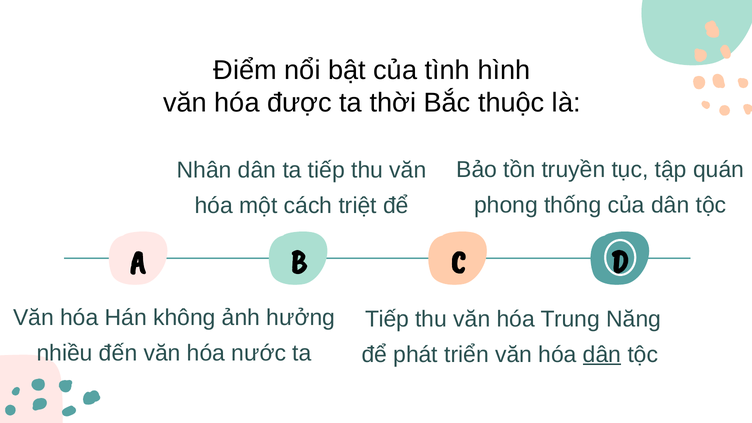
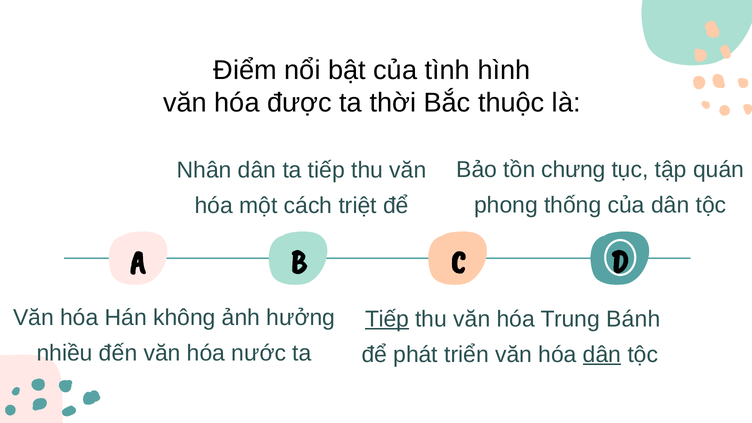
truyền: truyền -> chưng (574, 170)
Tiếp underline: none -> present (387, 319)
Năng: Năng -> Bánh (634, 319)
